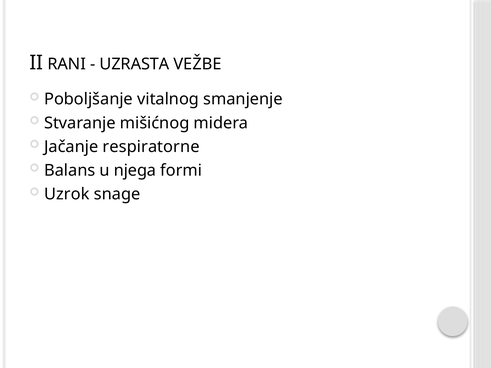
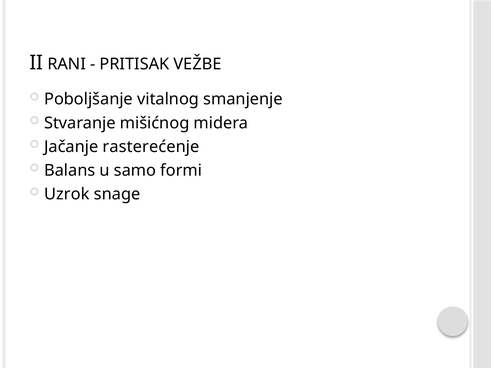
UZRASTA: UZRASTA -> PRITISAK (134, 64)
respiratorne: respiratorne -> rasterećenje (151, 147)
njega: njega -> samo (135, 171)
